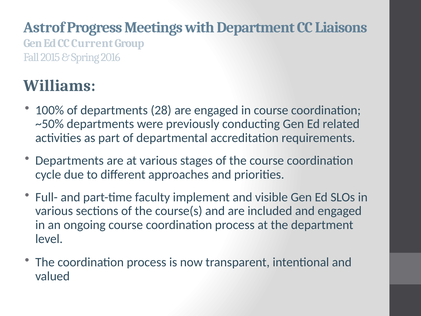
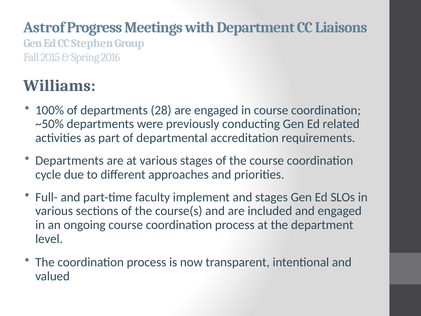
Current: Current -> Stephen (92, 43)
and visible: visible -> stages (272, 197)
